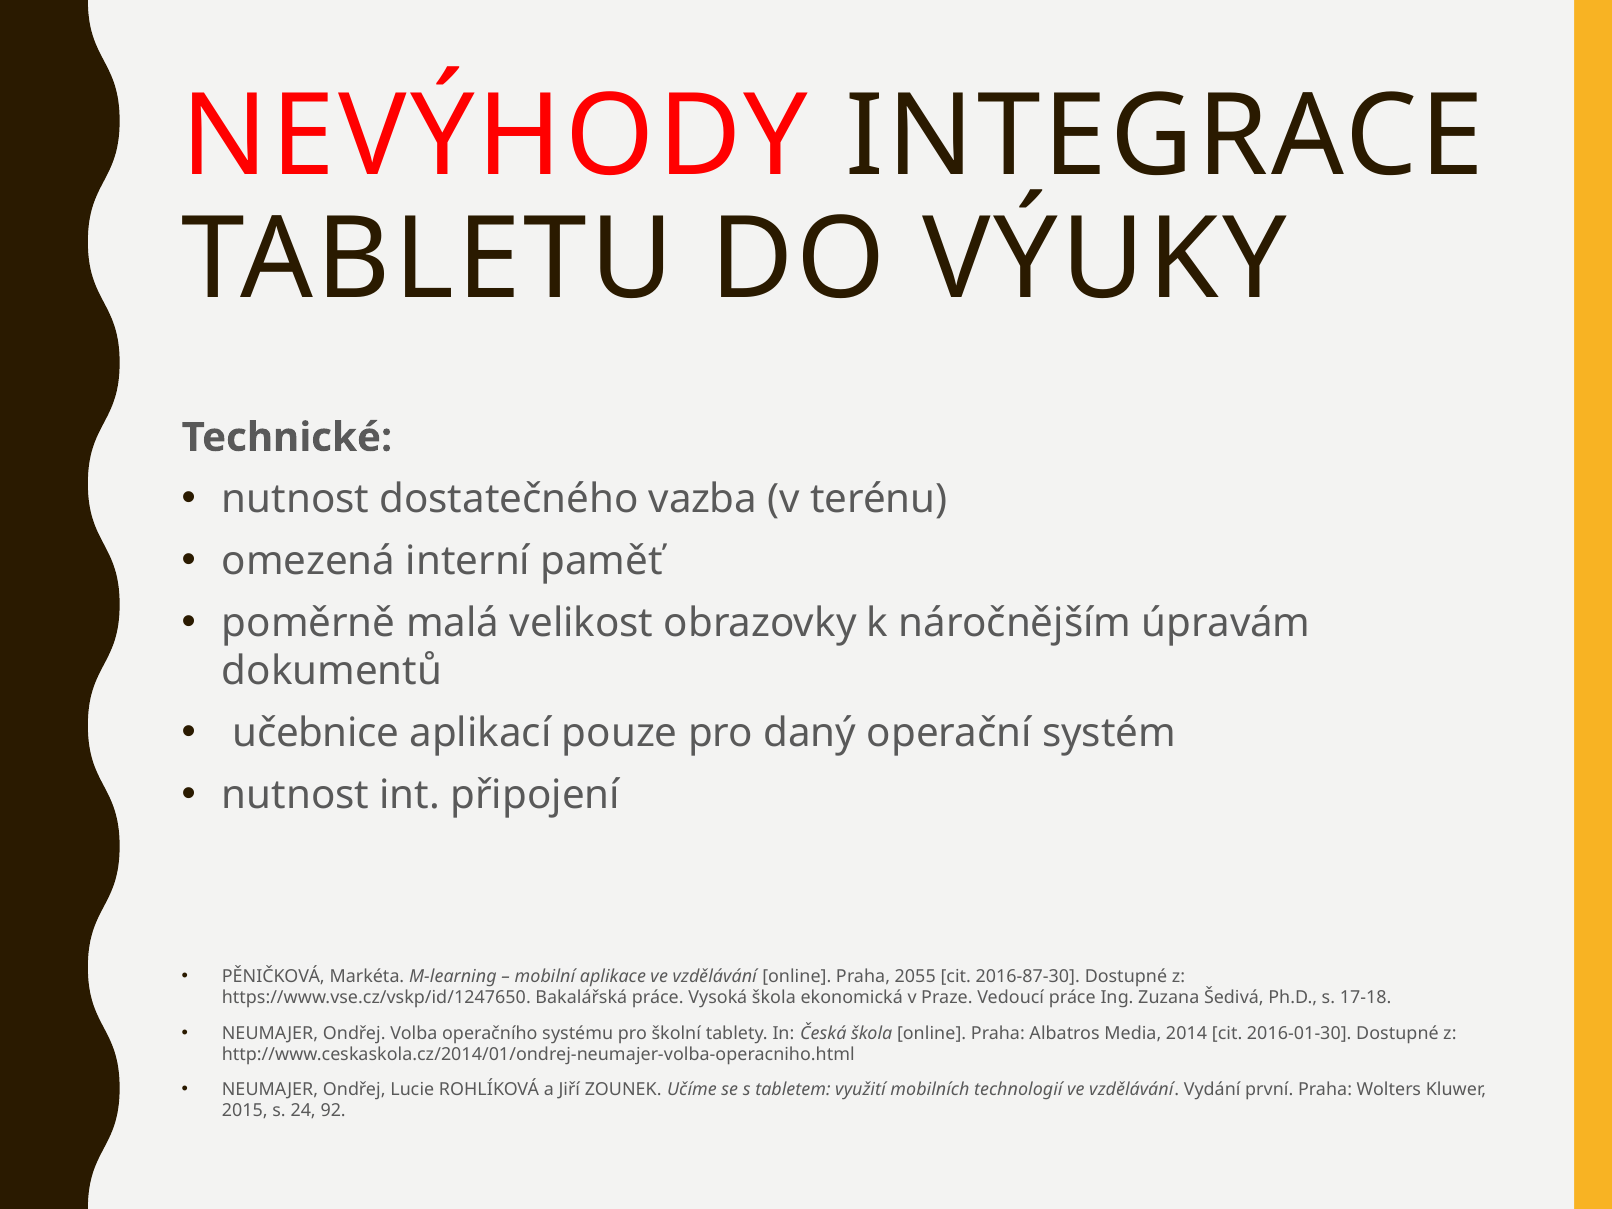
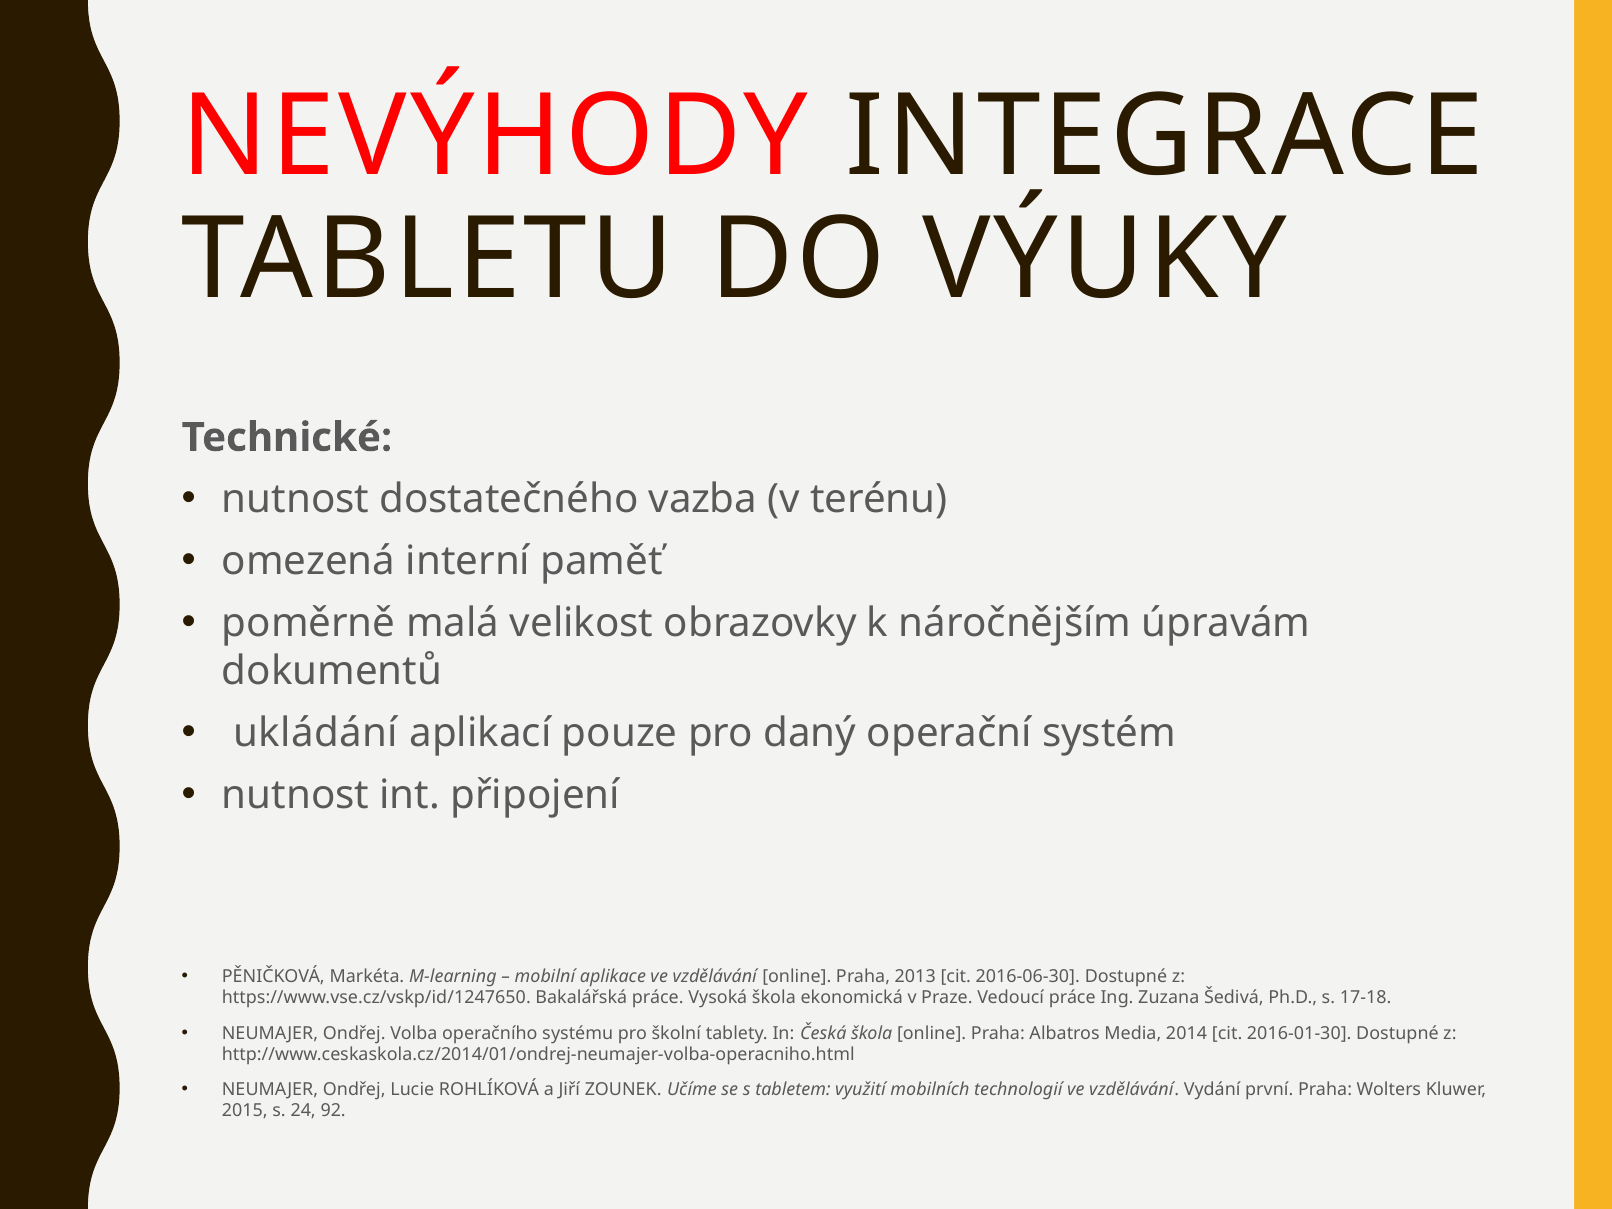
učebnice: učebnice -> ukládání (316, 733)
2055: 2055 -> 2013 (915, 977)
2016-87-30: 2016-87-30 -> 2016-06-30 (1028, 977)
